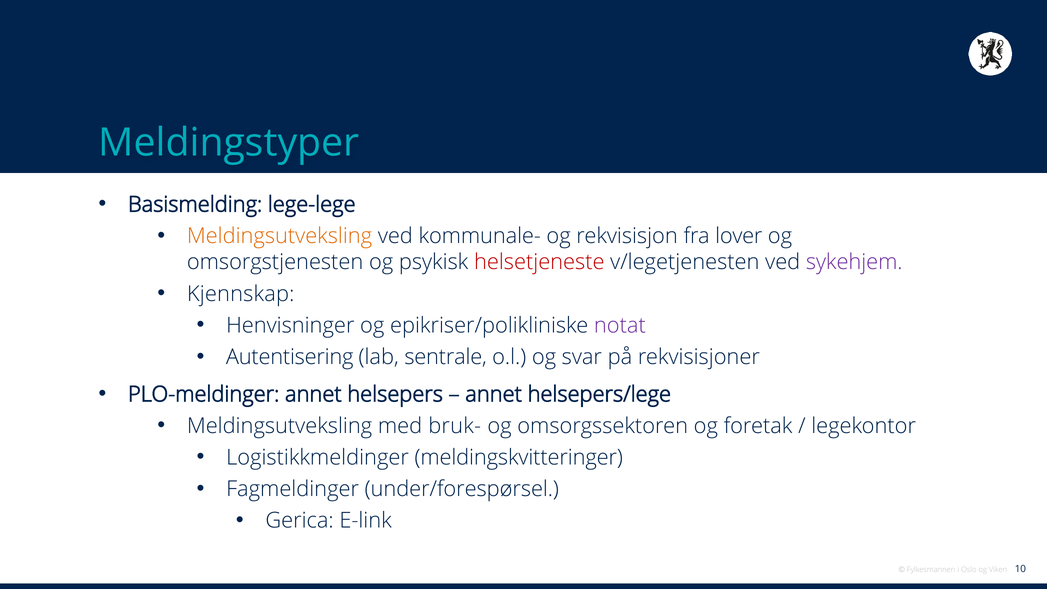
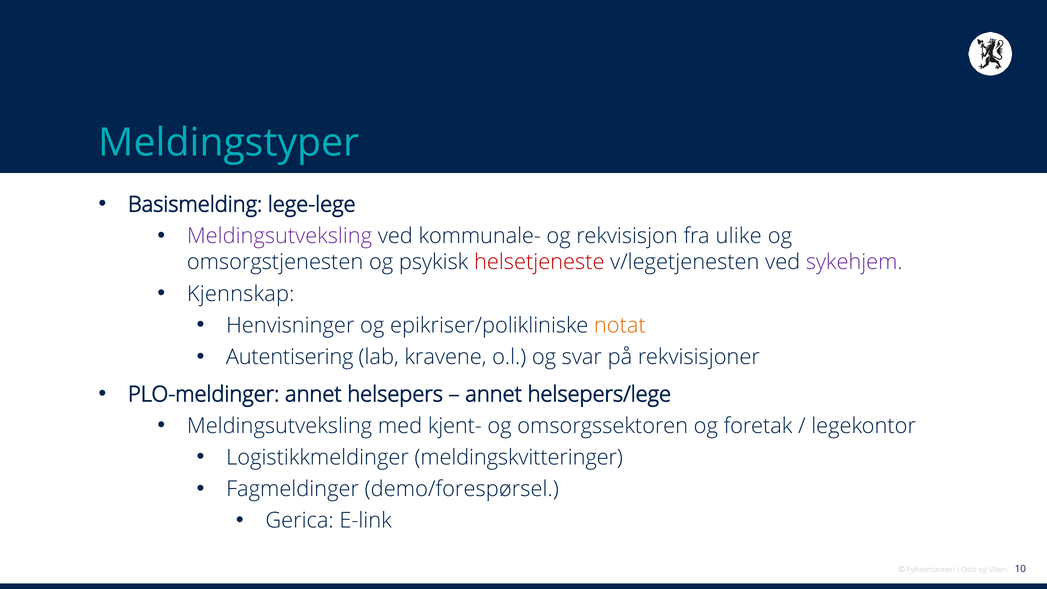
Meldingsutveksling colour: orange -> purple (280, 236)
lover: lover -> ulike (739, 236)
notat colour: purple -> orange (620, 325)
sentrale: sentrale -> kravene (445, 357)
bruk-: bruk- -> kjent- (455, 426)
under/forespørsel: under/forespørsel -> demo/forespørsel (462, 489)
